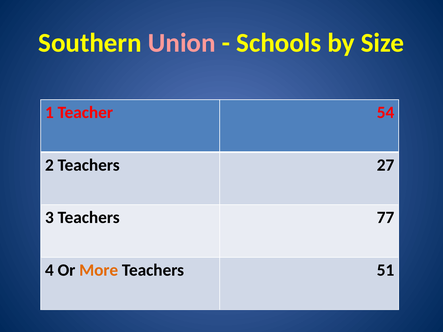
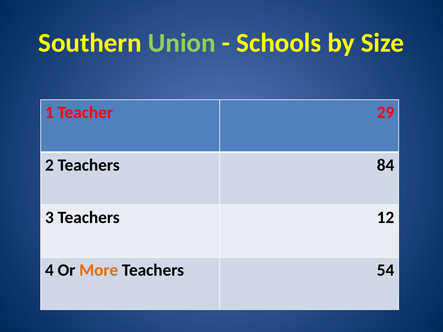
Union colour: pink -> light green (182, 43)
54: 54 -> 29 (386, 113)
27: 27 -> 84 (386, 165)
77: 77 -> 12 (386, 218)
51: 51 -> 54 (386, 270)
